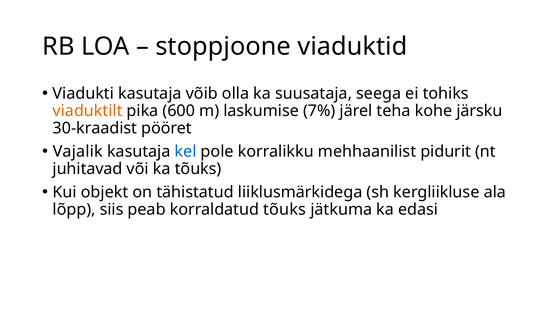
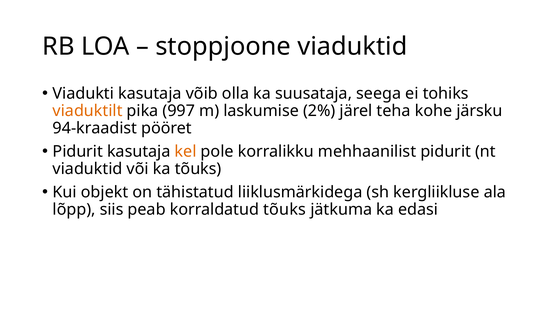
600: 600 -> 997 (179, 111)
7%: 7% -> 2% (319, 111)
30-kraadist: 30-kraadist -> 94-kraadist (95, 129)
Vajalik: Vajalik -> Pidurit (78, 152)
kel colour: blue -> orange (186, 152)
juhitavad: juhitavad -> viaduktid (88, 169)
